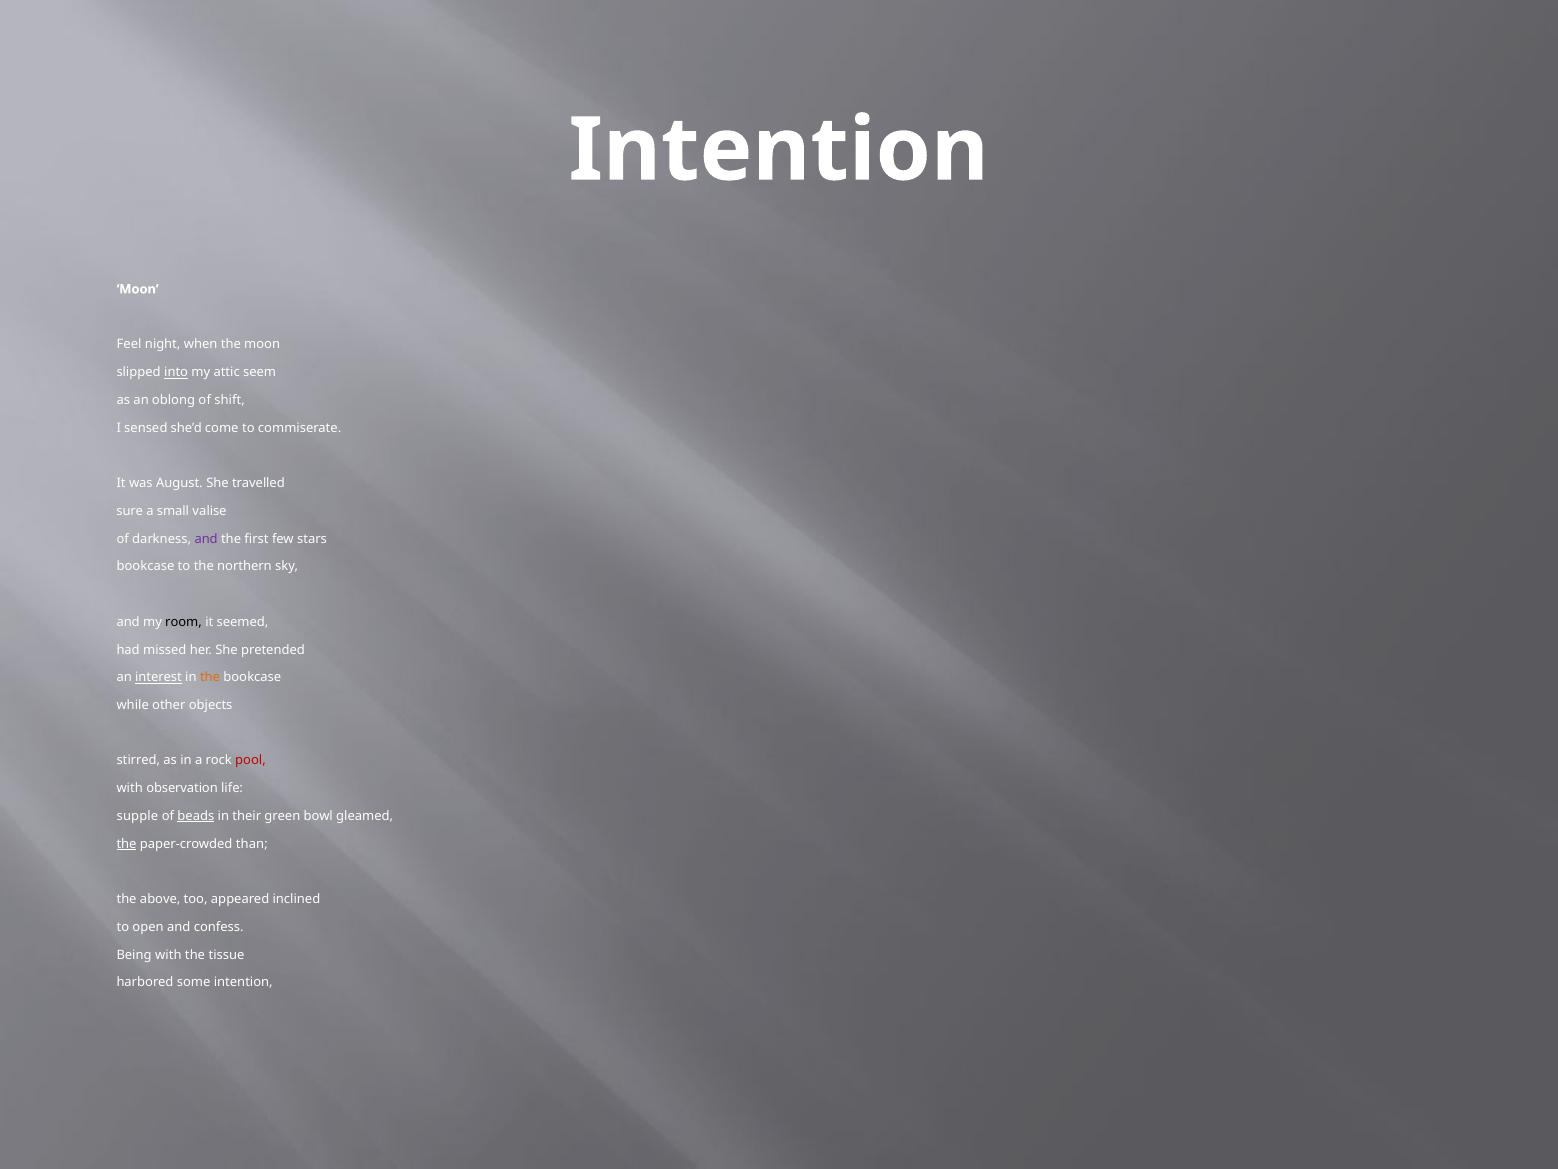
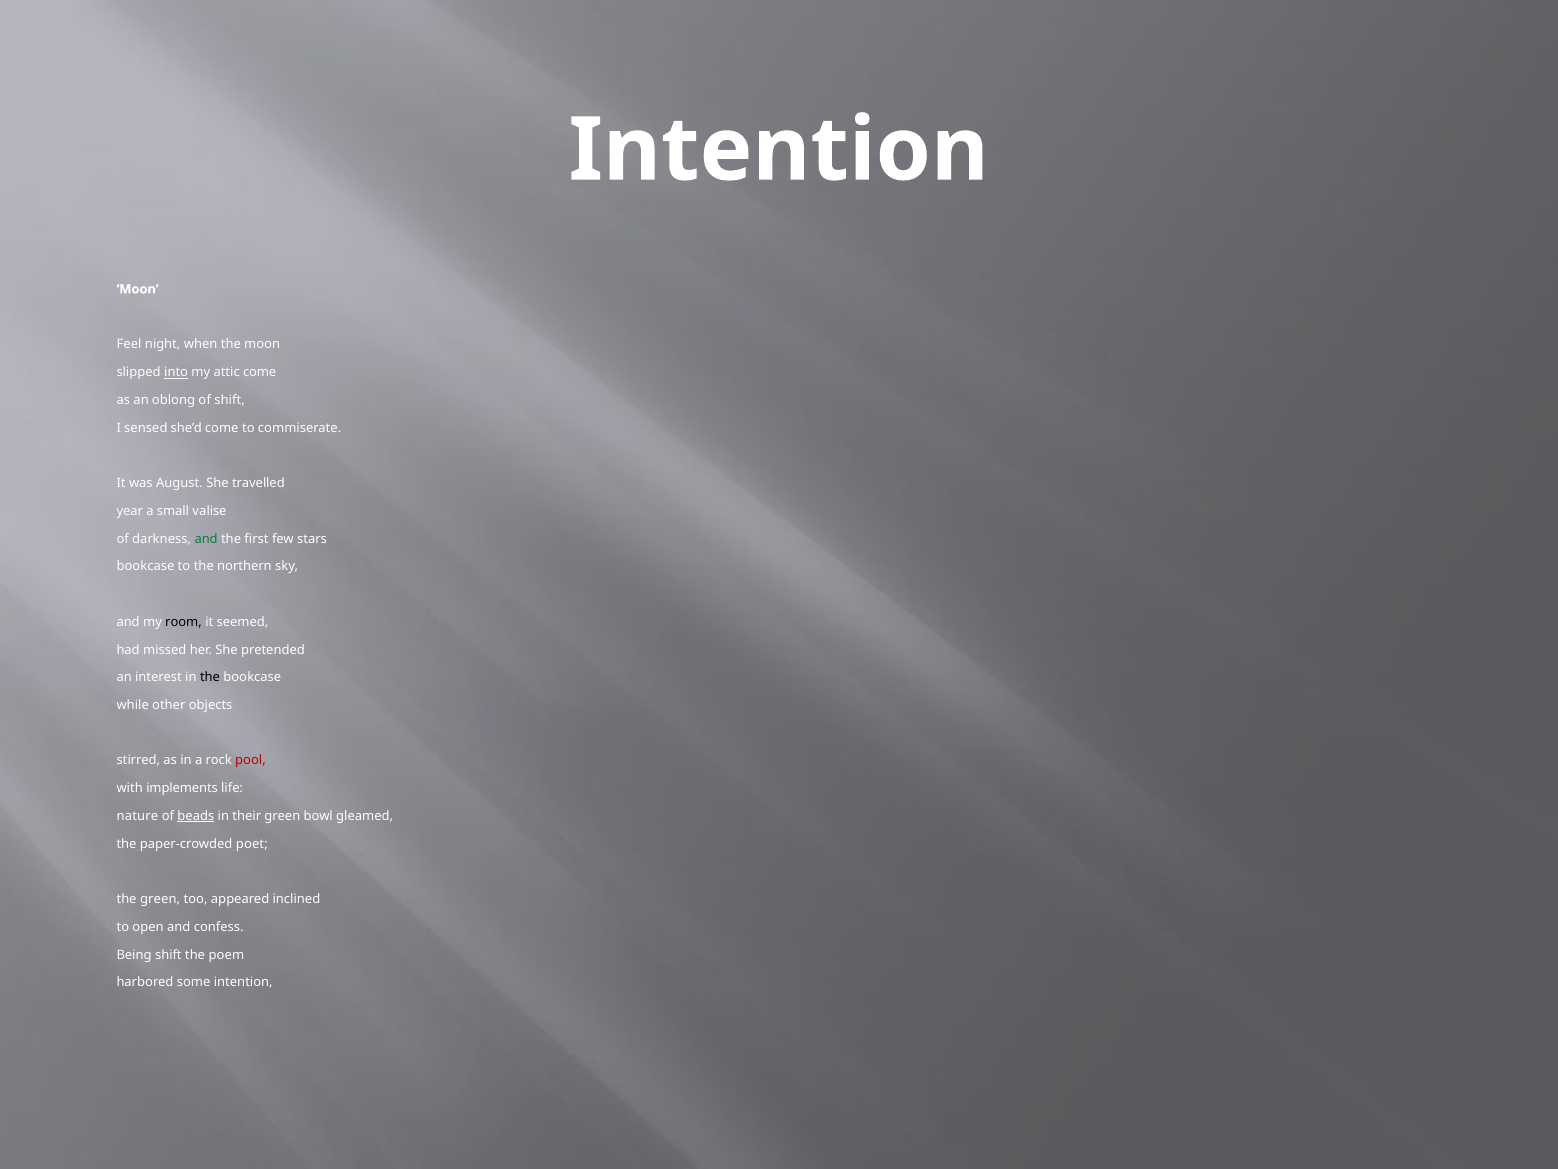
attic seem: seem -> come (260, 372)
sure: sure -> year (130, 511)
and colour: purple -> green (206, 539)
interest underline: present -> none (158, 677)
the colour: orange -> black (210, 677)
observation: observation -> implements (182, 788)
supple: supple -> nature (137, 816)
the underline: present -> none (127, 844)
than: than -> poet (252, 844)
the above: above -> green (160, 899)
Being with: with -> shift (168, 954)
tissue: tissue -> poem (226, 954)
